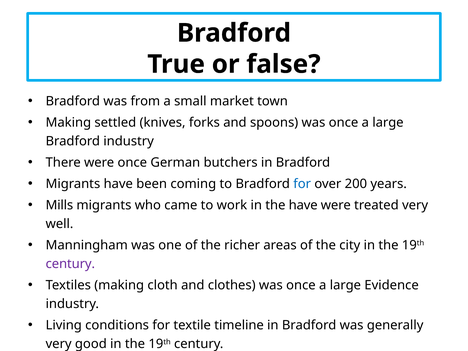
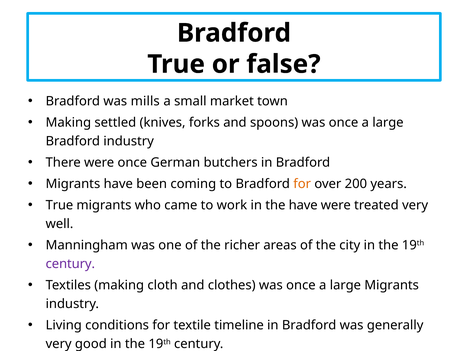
was from: from -> mills (145, 101)
for colour: blue -> orange (302, 184)
Mills: Mills -> True (59, 205)
large Evidence: Evidence -> Migrants (392, 285)
